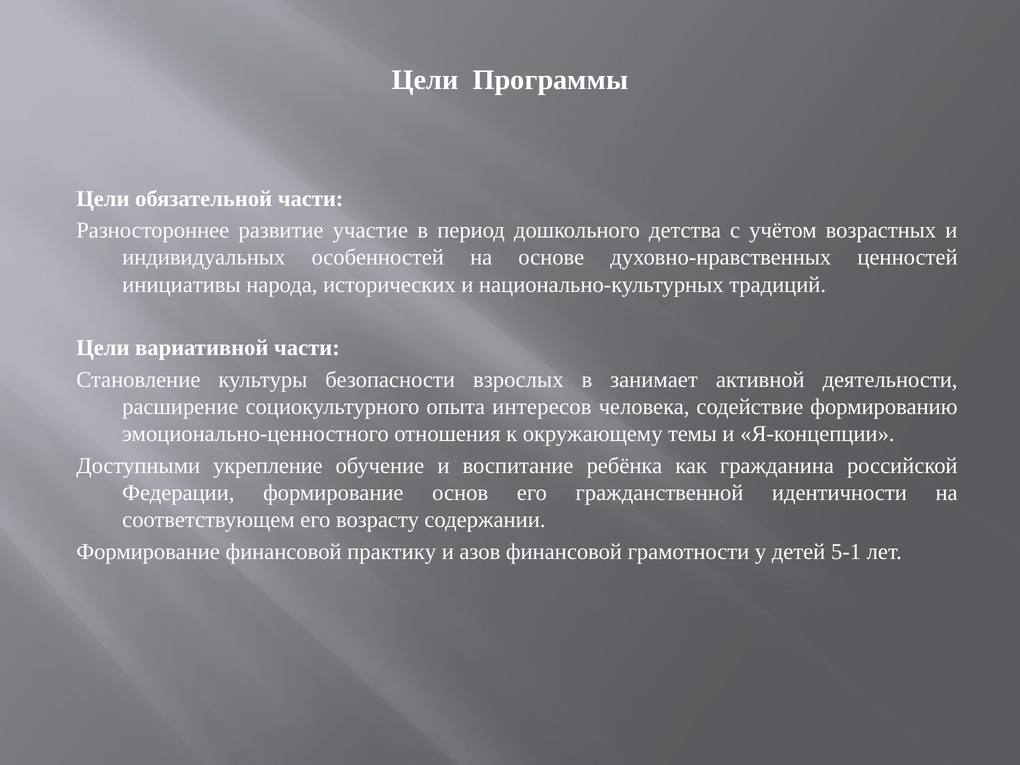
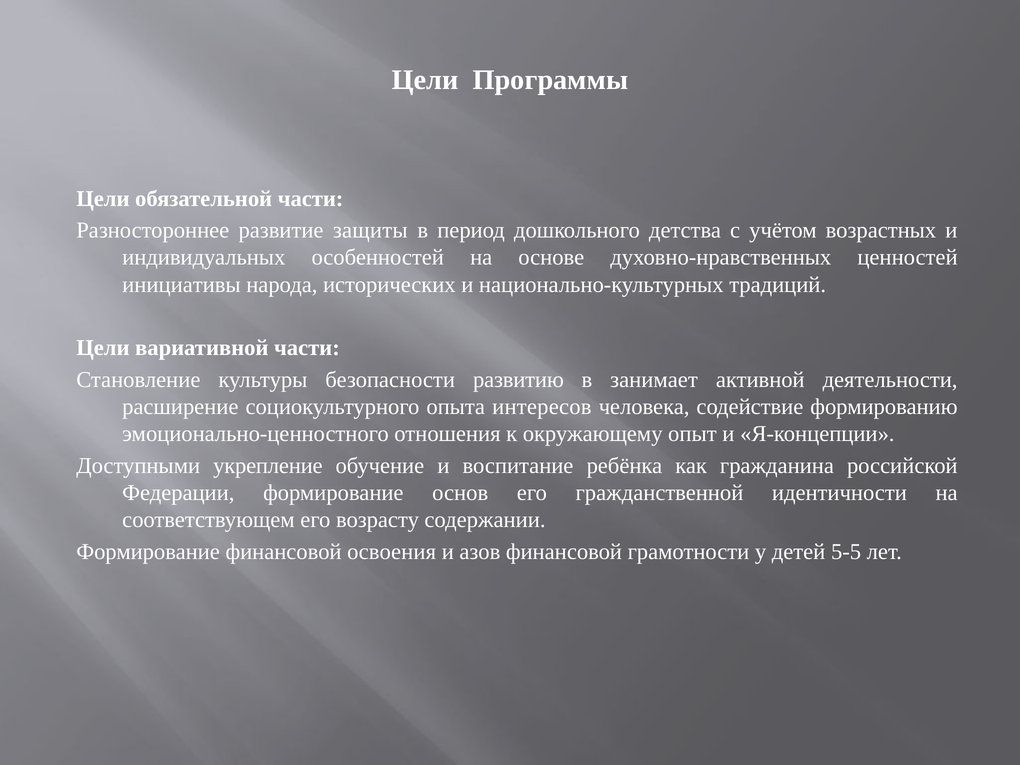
участие: участие -> защиты (370, 230)
взрослых: взрослых -> развитию (518, 380)
темы: темы -> опыт (692, 434)
практику: практику -> освоения (392, 552)
5-1: 5-1 -> 5-5 (846, 552)
